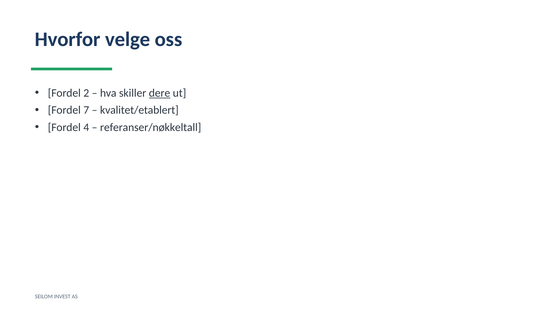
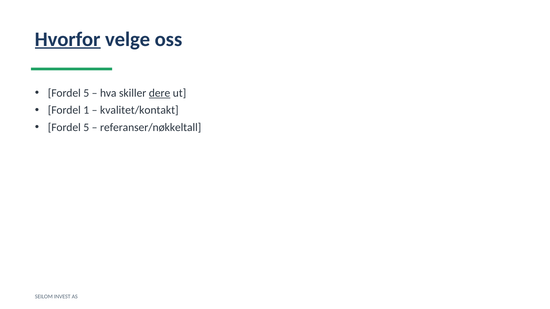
Hvorfor underline: none -> present (68, 39)
2: 2 -> 5 (86, 93)
7: 7 -> 1 (86, 110)
kvalitet/etablert: kvalitet/etablert -> kvalitet/kontakt (139, 110)
4: 4 -> 5 (86, 128)
